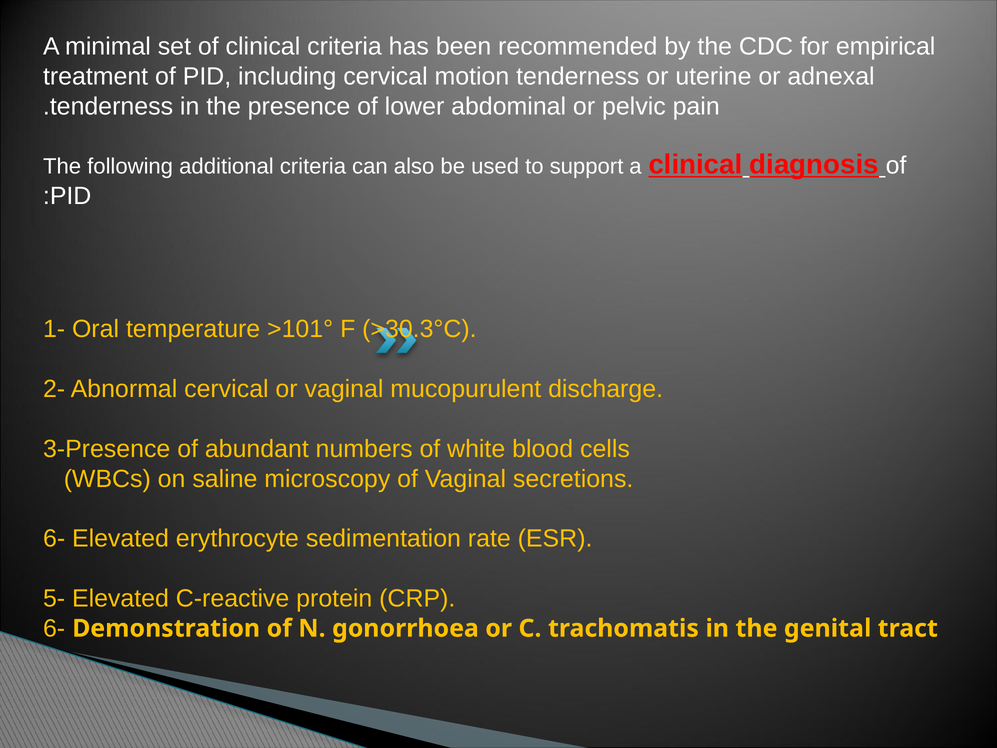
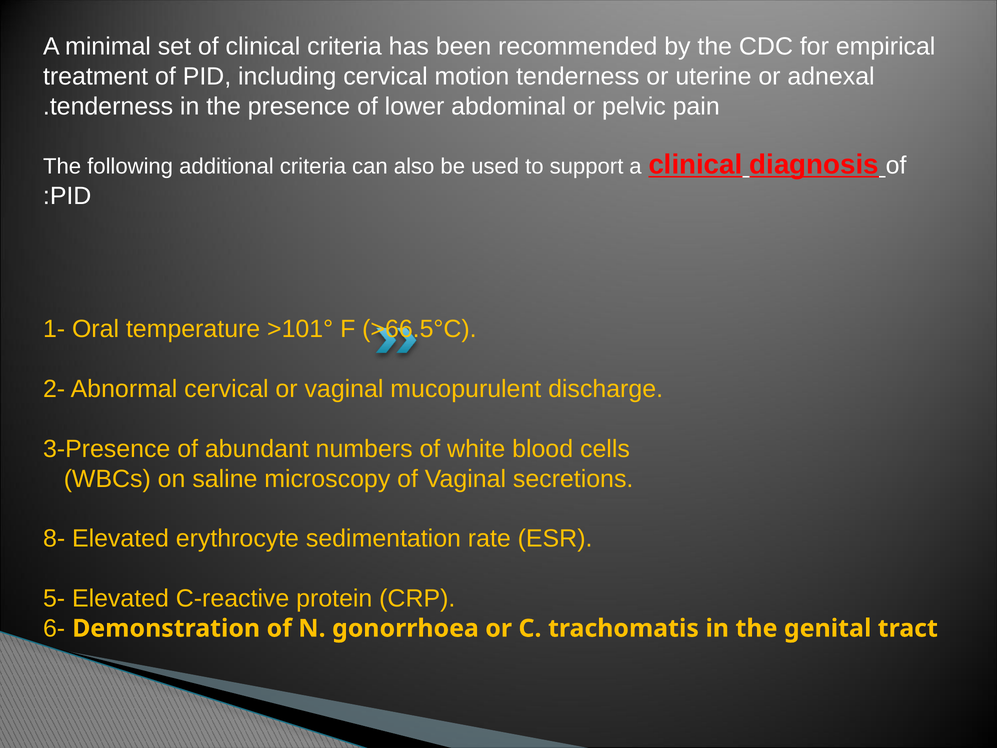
>30.3°C: >30.3°C -> >66.5°C (419, 329)
6-: 6- -> 8- (54, 539)
